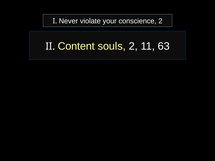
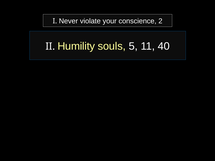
Content: Content -> Humility (76, 46)
souls 2: 2 -> 5 (133, 46)
63: 63 -> 40 (164, 46)
